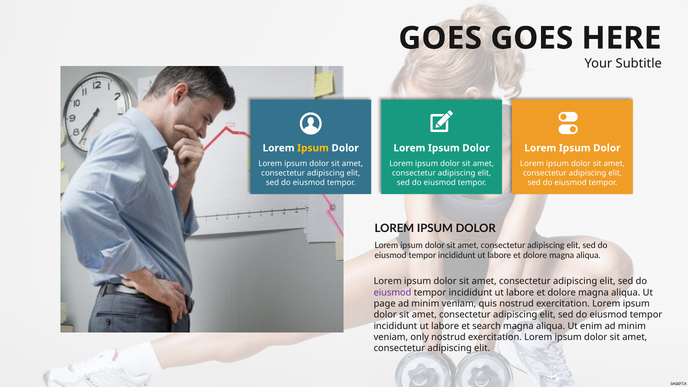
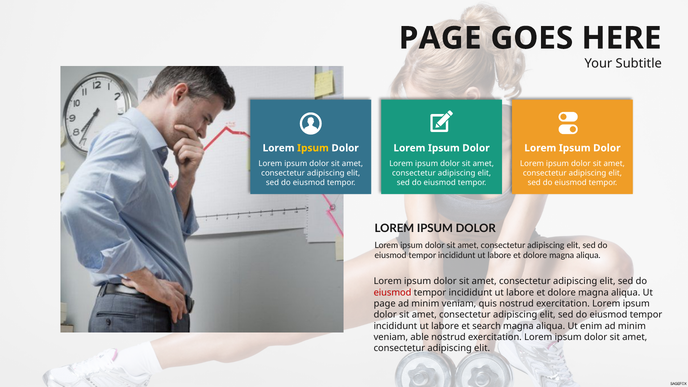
GOES: GOES -> PAGE (440, 38)
eiusmod colour: purple -> red (393, 292)
only: only -> able (420, 337)
